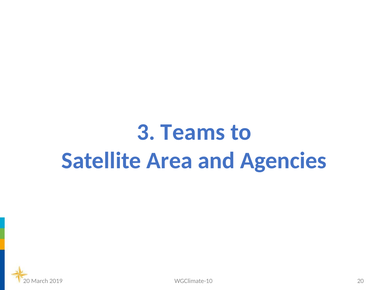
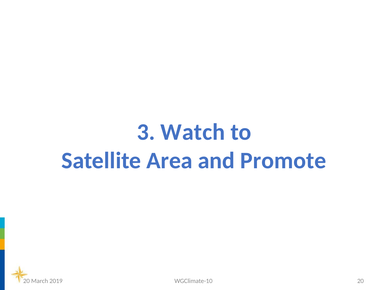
Teams: Teams -> Watch (193, 132)
Agencies: Agencies -> Promote (283, 161)
